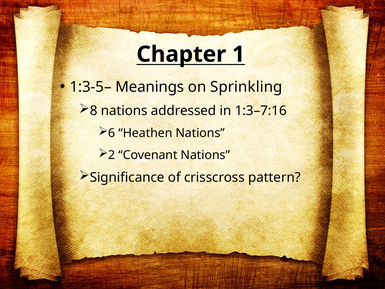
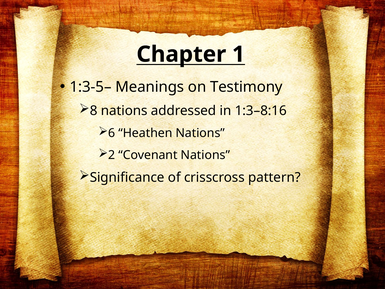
Sprinkling: Sprinkling -> Testimony (246, 87)
1:3–7:16: 1:3–7:16 -> 1:3–8:16 (261, 111)
